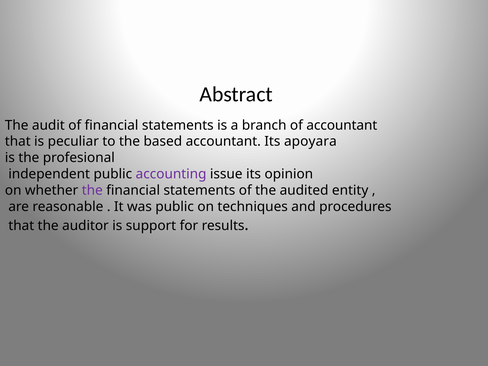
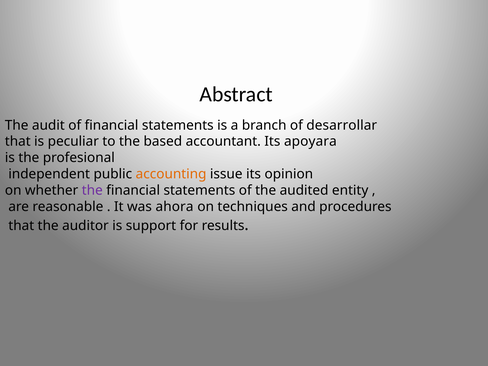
of accountant: accountant -> desarrollar (342, 125)
accounting colour: purple -> orange (171, 174)
was public: public -> ahora (175, 207)
